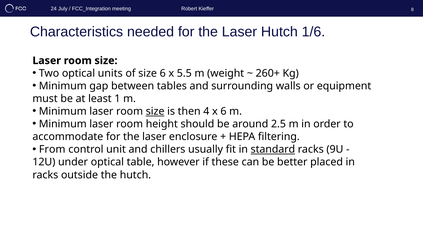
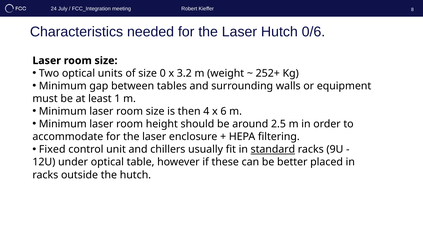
1/6: 1/6 -> 0/6 (313, 32)
size 6: 6 -> 0 (163, 73)
5.5: 5.5 -> 3.2 (184, 73)
260+: 260+ -> 252+ (268, 73)
size underline: present -> none (155, 111)
From: From -> Fixed (52, 149)
